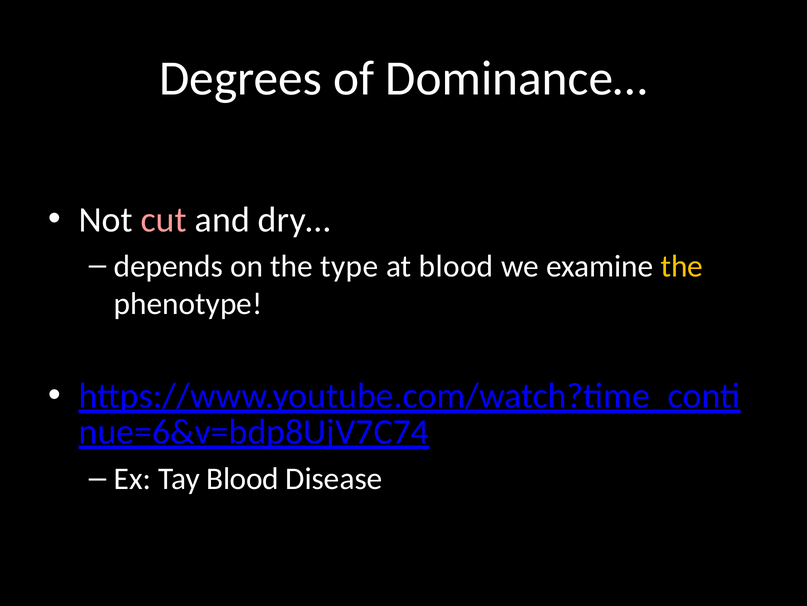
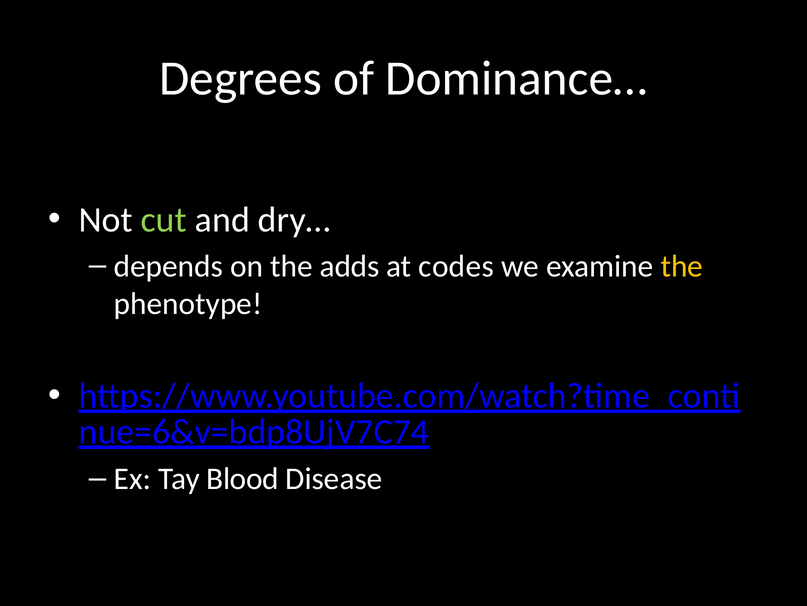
cut colour: pink -> light green (164, 220)
type: type -> adds (350, 266)
at blood: blood -> codes (456, 266)
